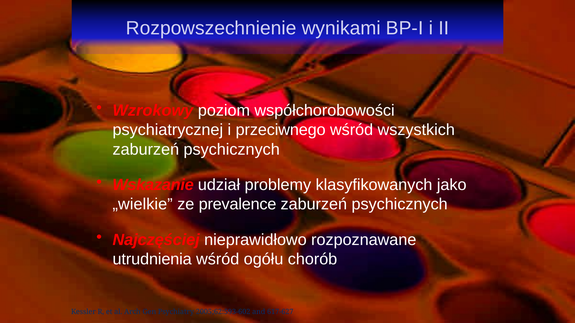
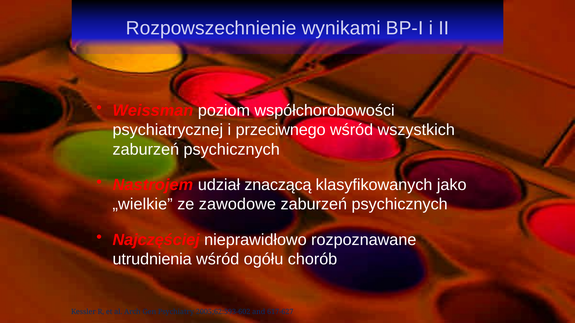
Wzrokowy: Wzrokowy -> Weissman (153, 111)
Wskazanie: Wskazanie -> Nastrojem (153, 185)
problemy: problemy -> znaczącą (278, 185)
prevalence: prevalence -> zawodowe (237, 205)
